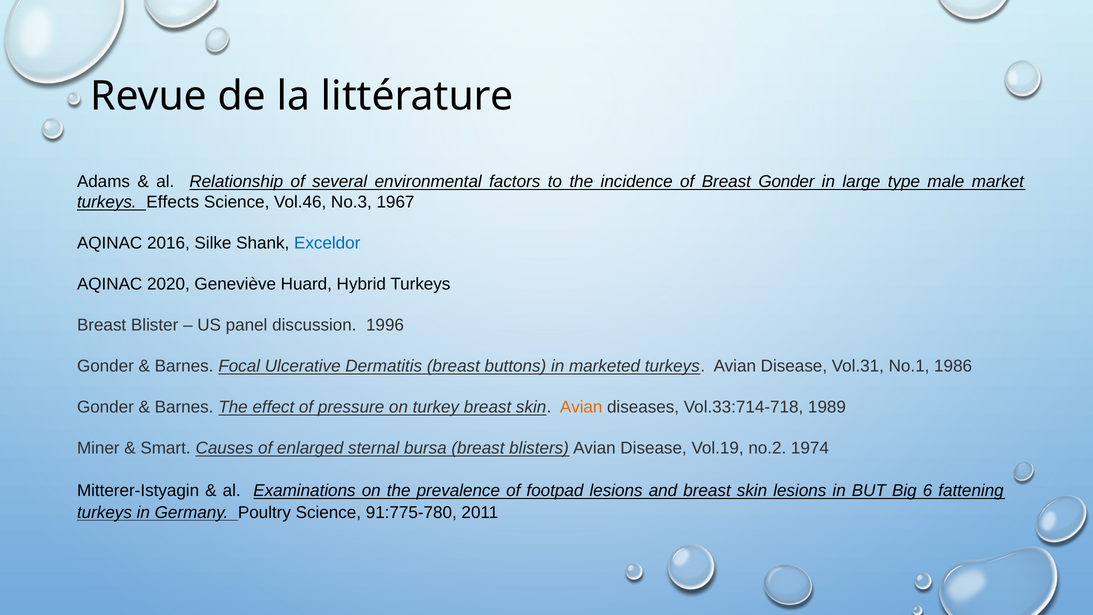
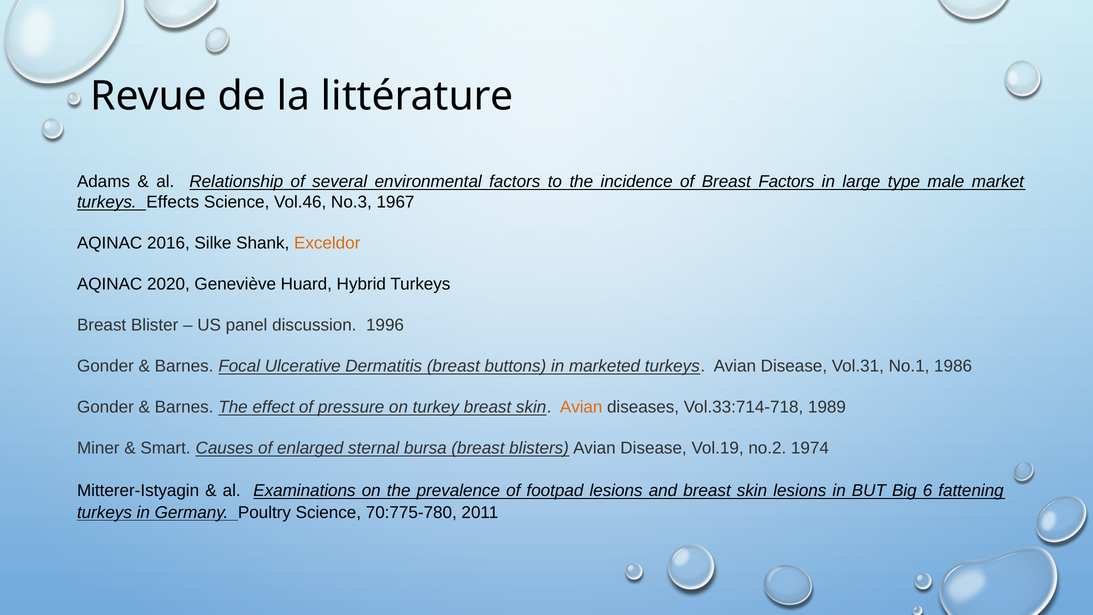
Breast Gonder: Gonder -> Factors (786, 182)
Exceldor colour: blue -> orange (327, 243)
91:775-780: 91:775-780 -> 70:775-780 (411, 513)
